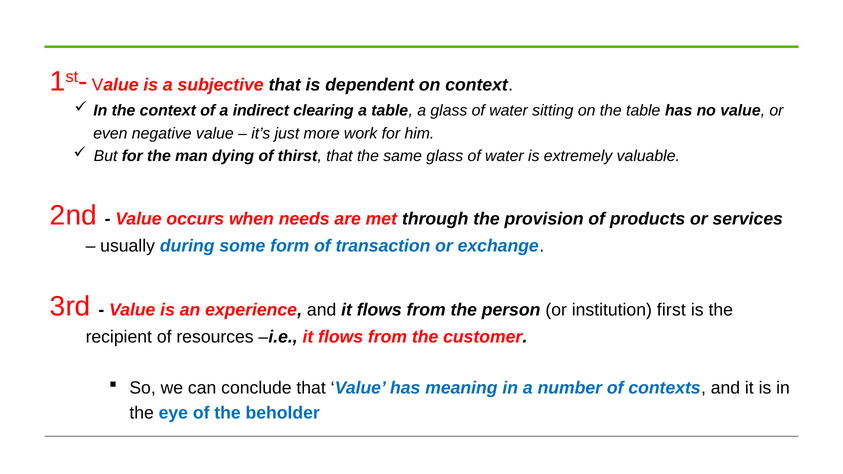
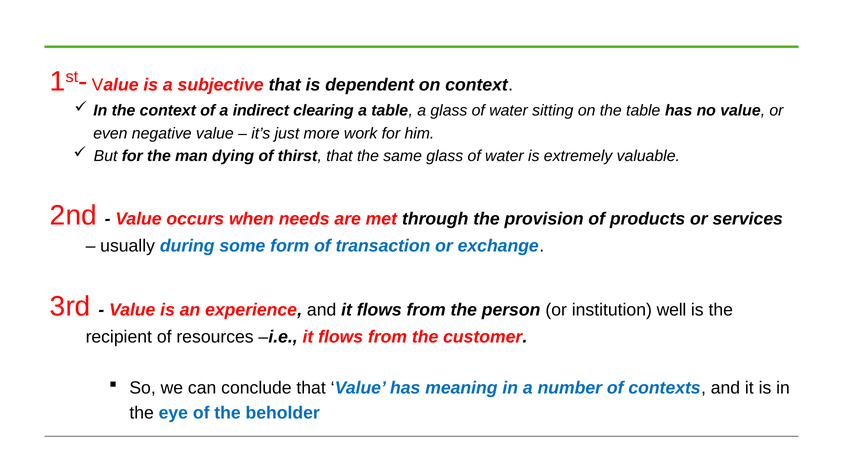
first: first -> well (672, 310)
